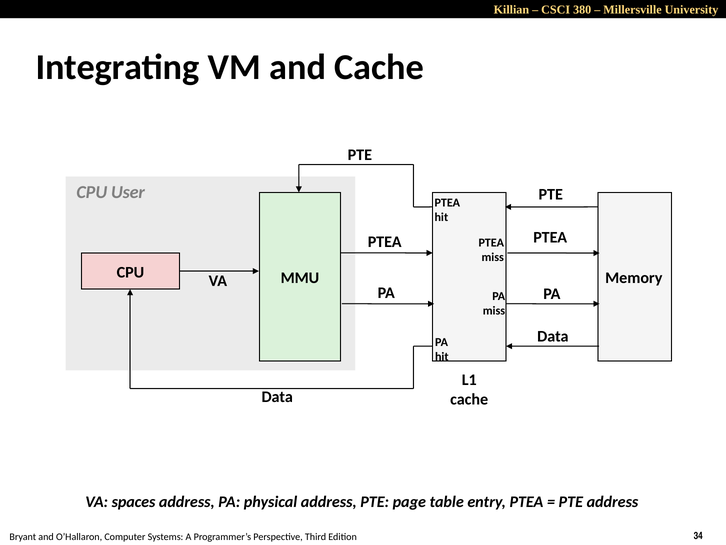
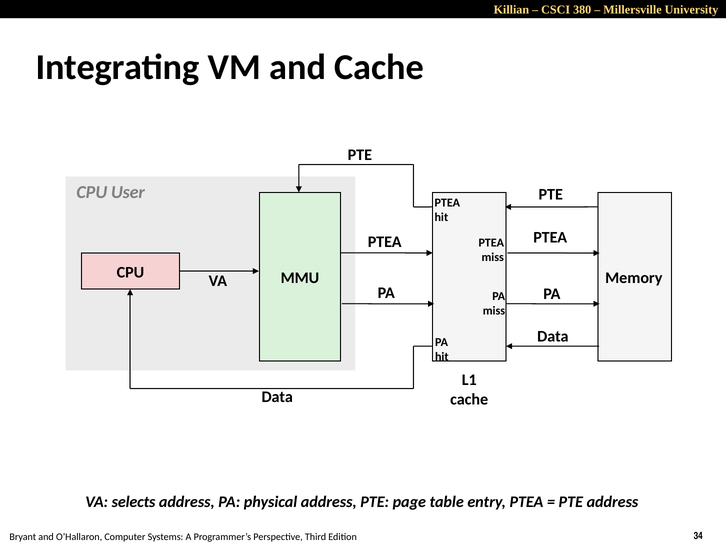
spaces: spaces -> selects (134, 501)
